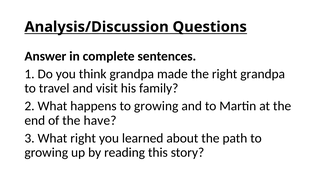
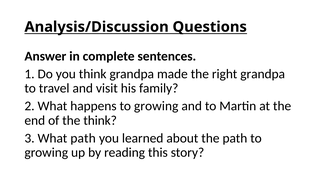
the have: have -> think (100, 121)
What right: right -> path (83, 139)
